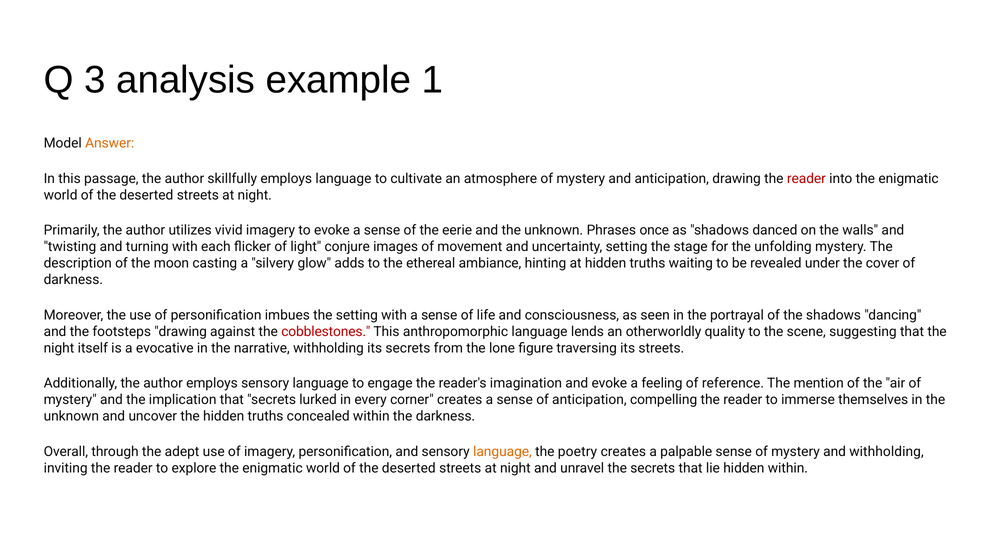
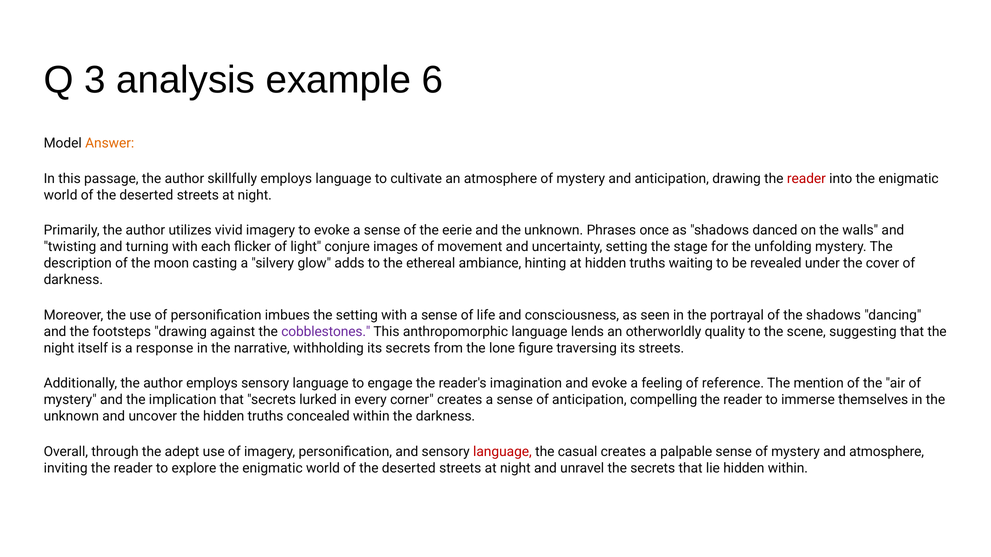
1: 1 -> 6 (433, 80)
cobblestones colour: red -> purple (326, 332)
evocative: evocative -> response (165, 348)
language colour: orange -> red (502, 452)
poetry: poetry -> casual (578, 452)
and withholding: withholding -> atmosphere (887, 452)
